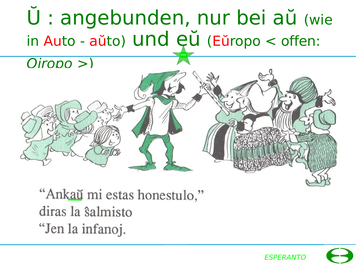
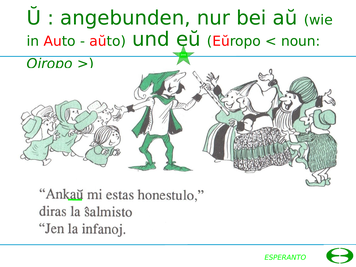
offen: offen -> noun (301, 41)
